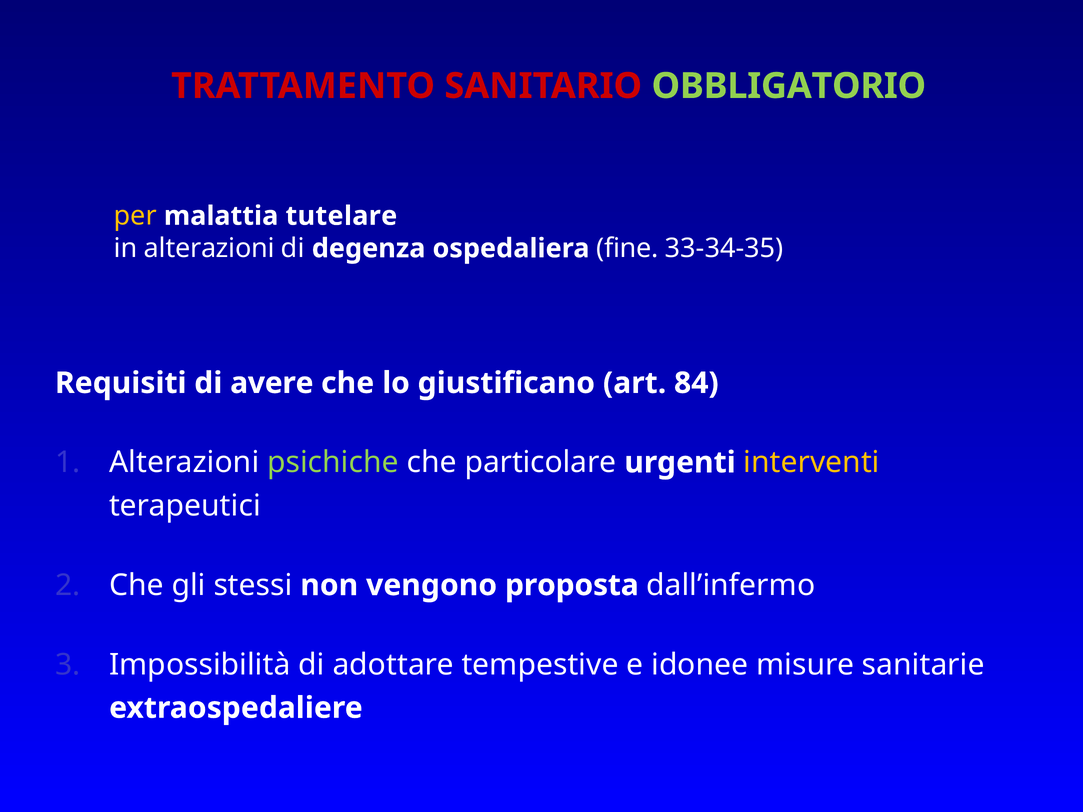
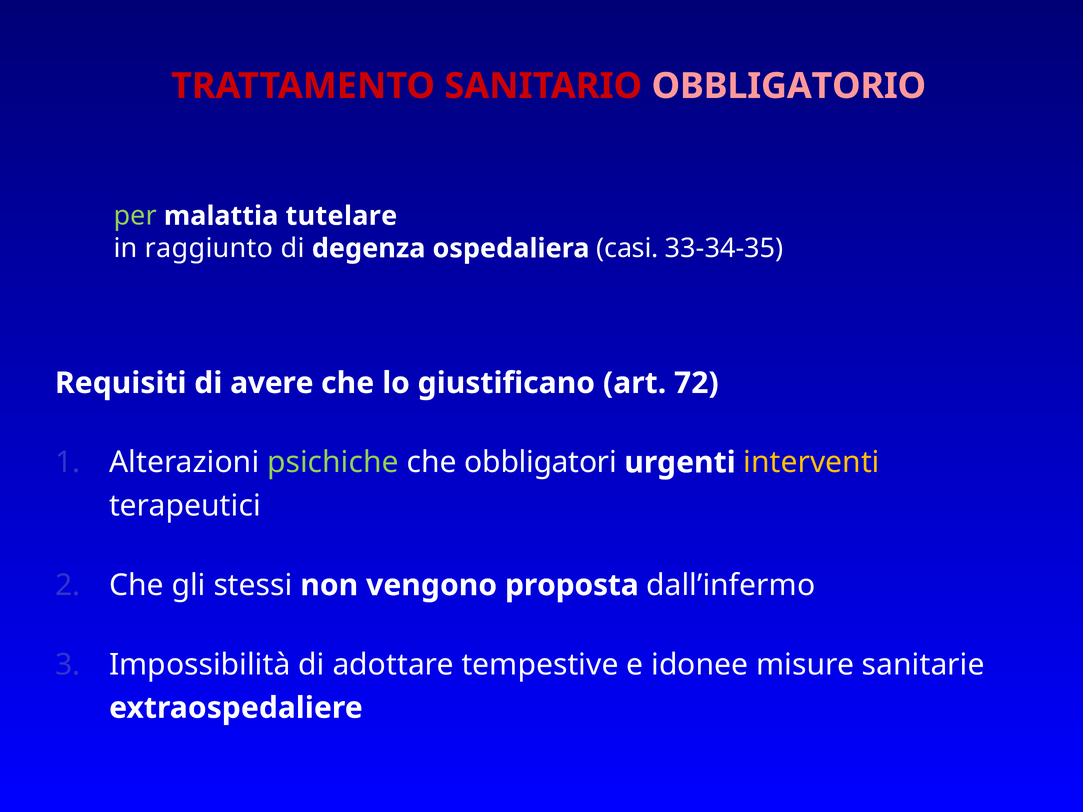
OBBLIGATORIO colour: light green -> pink (789, 86)
per colour: yellow -> light green (135, 216)
in alterazioni: alterazioni -> raggiunto (209, 248)
fine: fine -> casi (628, 248)
84: 84 -> 72 (696, 383)
particolare: particolare -> obbligatori (541, 463)
